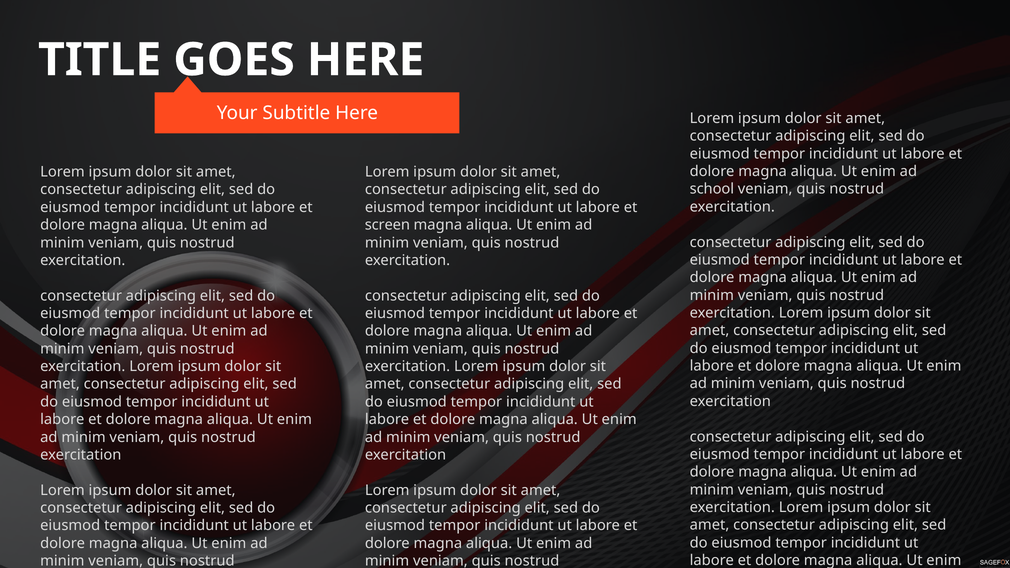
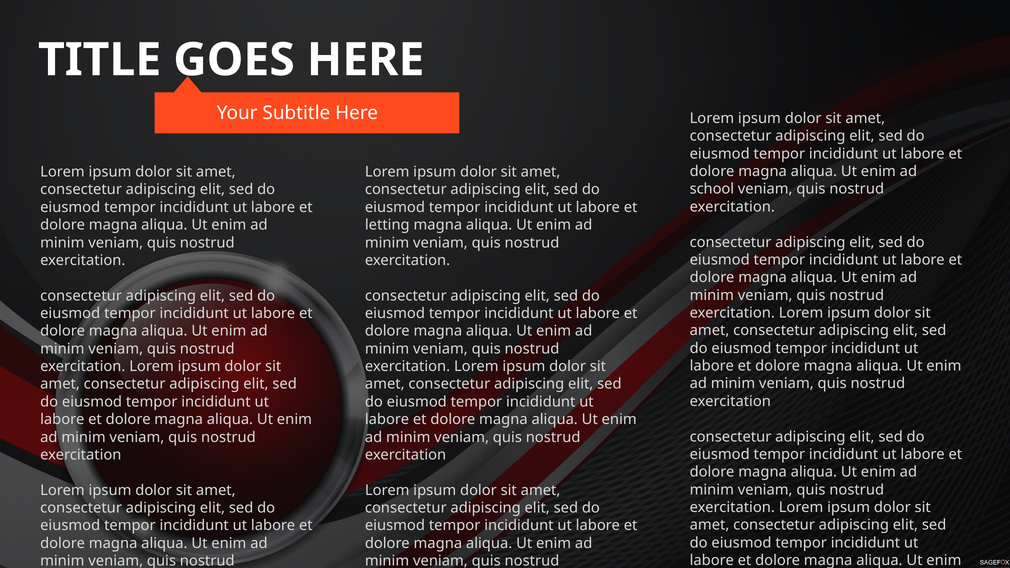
screen: screen -> letting (387, 225)
